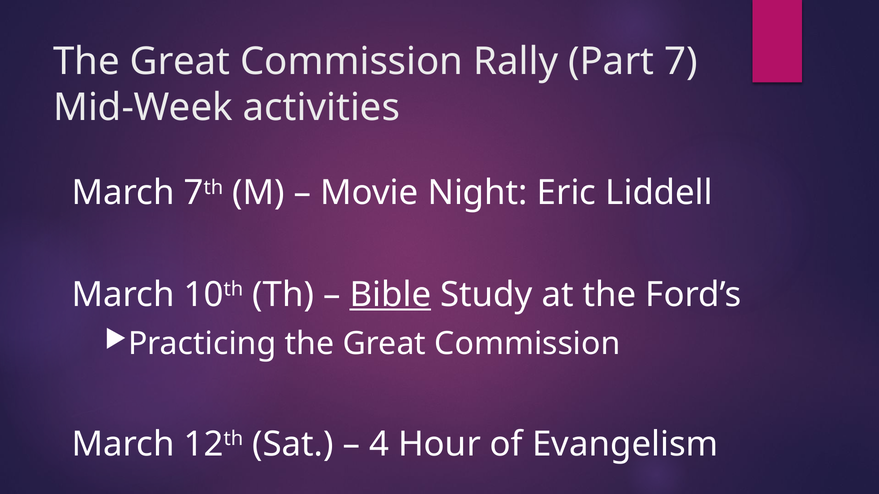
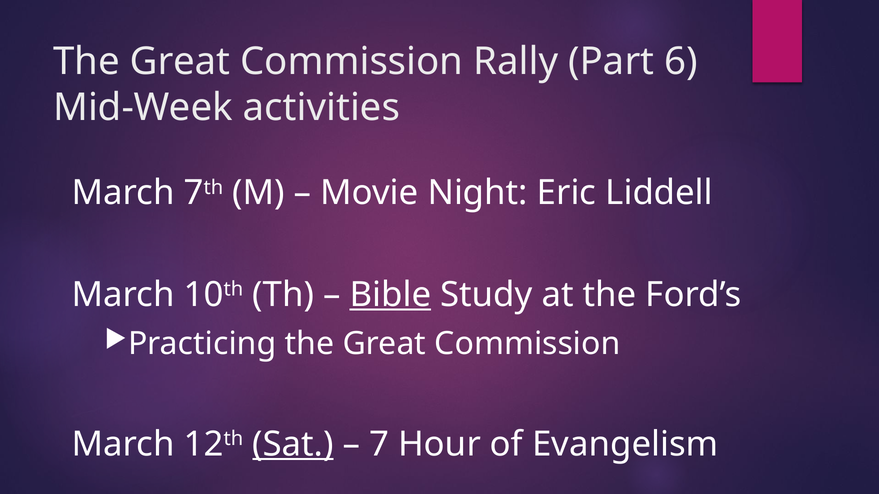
7: 7 -> 6 (681, 62)
Sat underline: none -> present (293, 444)
4: 4 -> 7 (379, 444)
